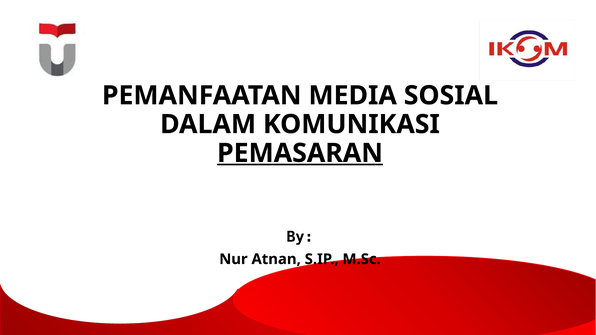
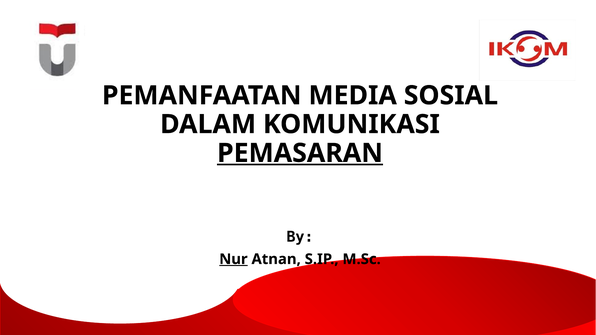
Nur underline: none -> present (233, 259)
